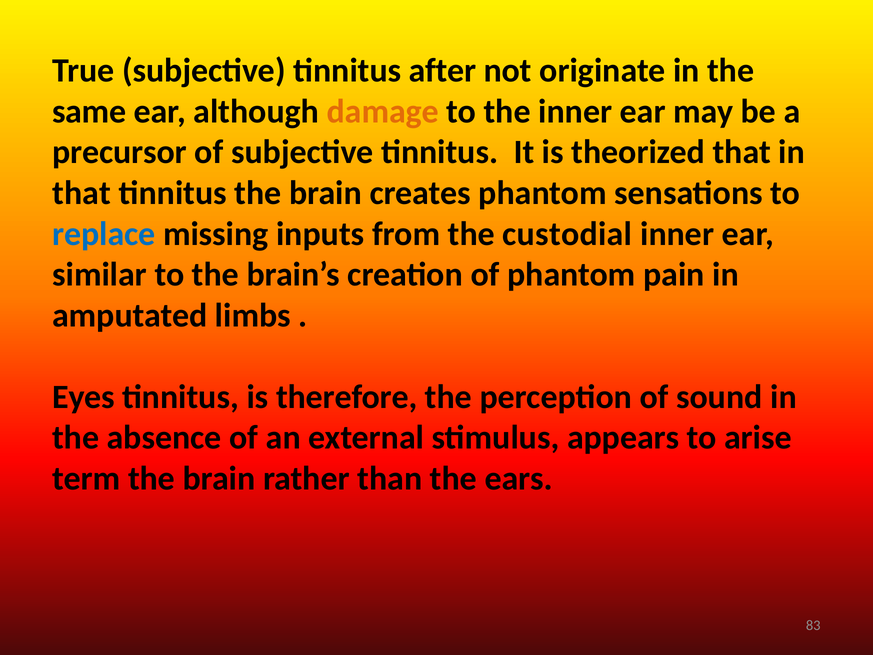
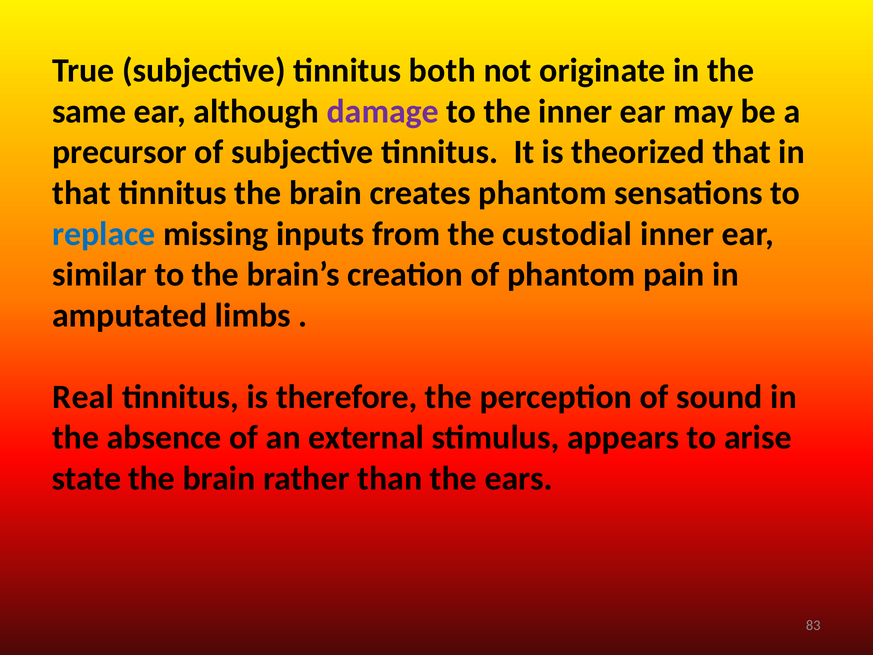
after: after -> both (442, 71)
damage colour: orange -> purple (383, 111)
Eyes: Eyes -> Real (83, 397)
term: term -> state (86, 478)
